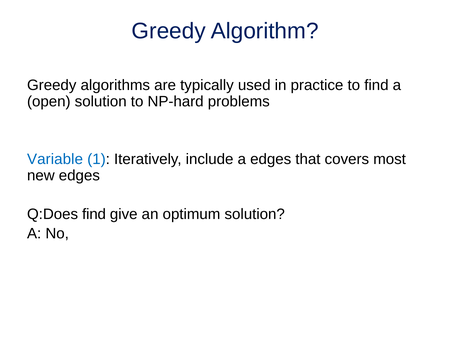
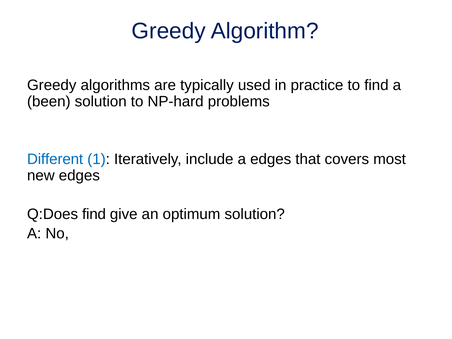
open: open -> been (49, 102)
Variable: Variable -> Different (55, 159)
